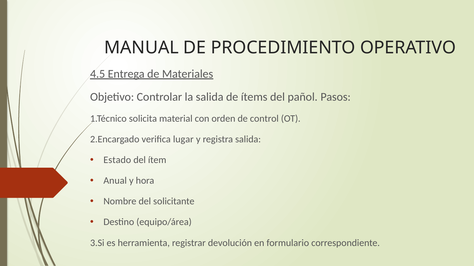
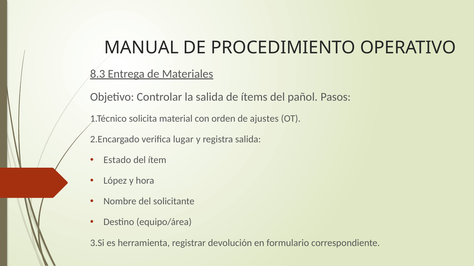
4.5: 4.5 -> 8.3 (98, 74)
de control: control -> ajustes (264, 119)
Anual: Anual -> López (115, 181)
